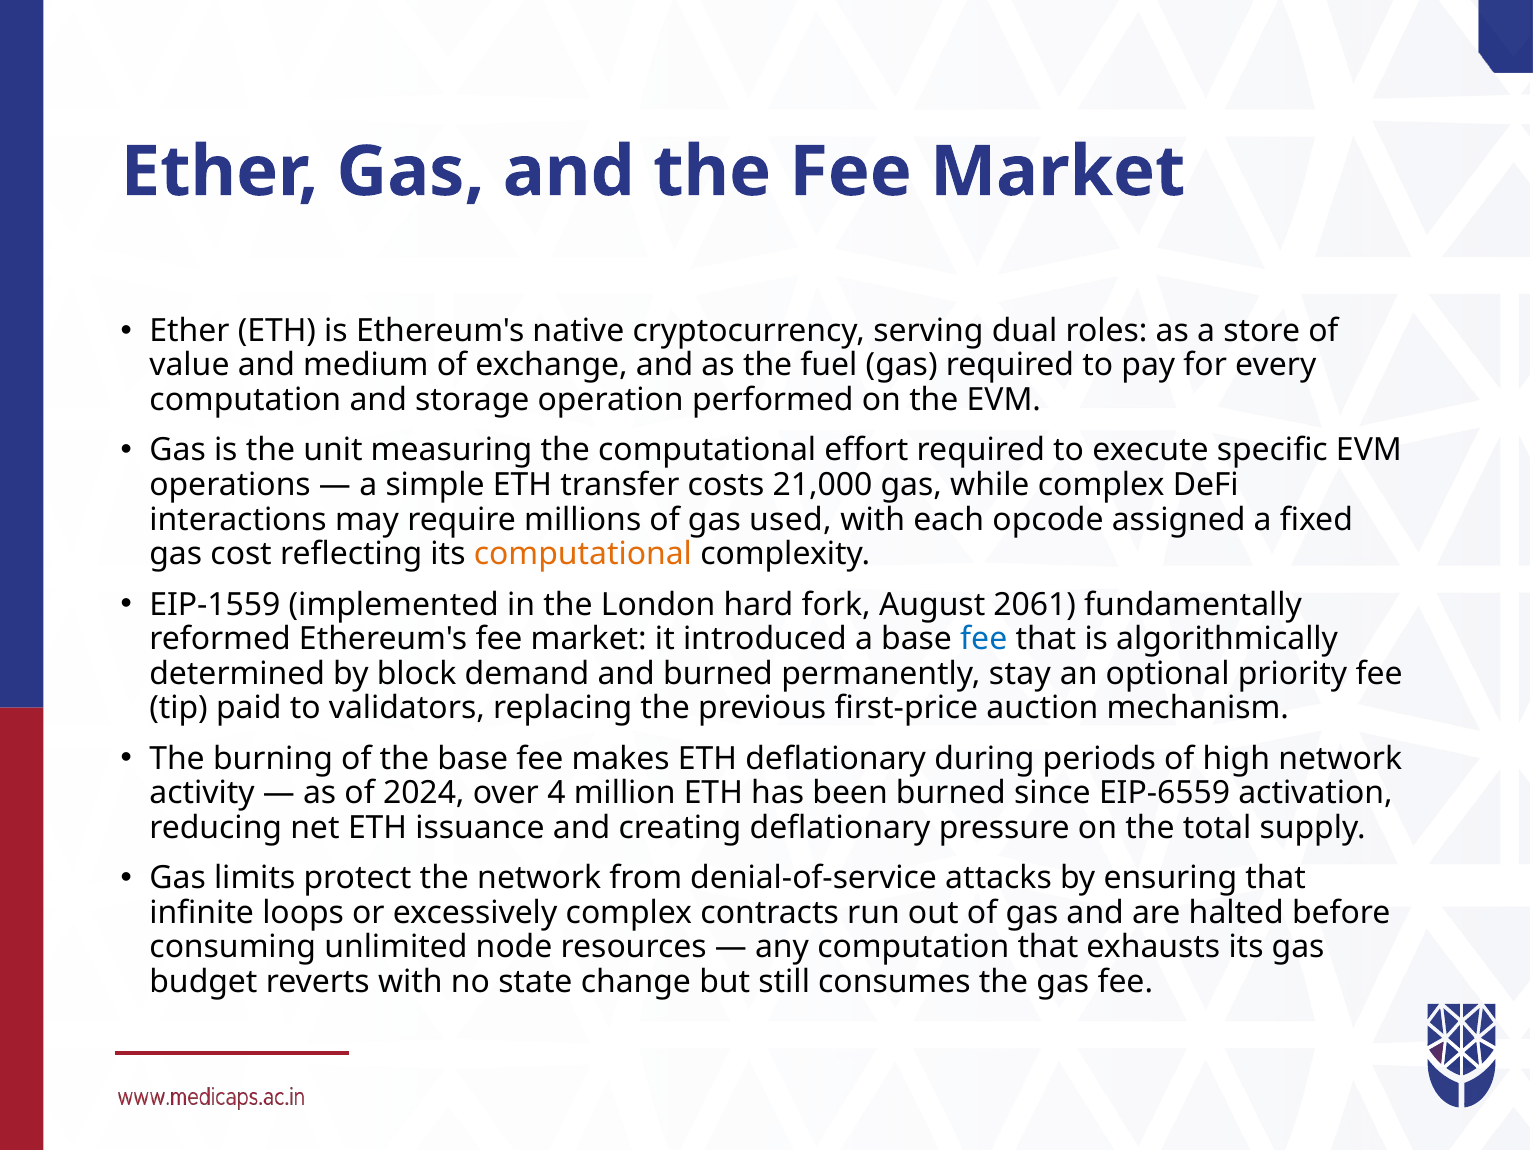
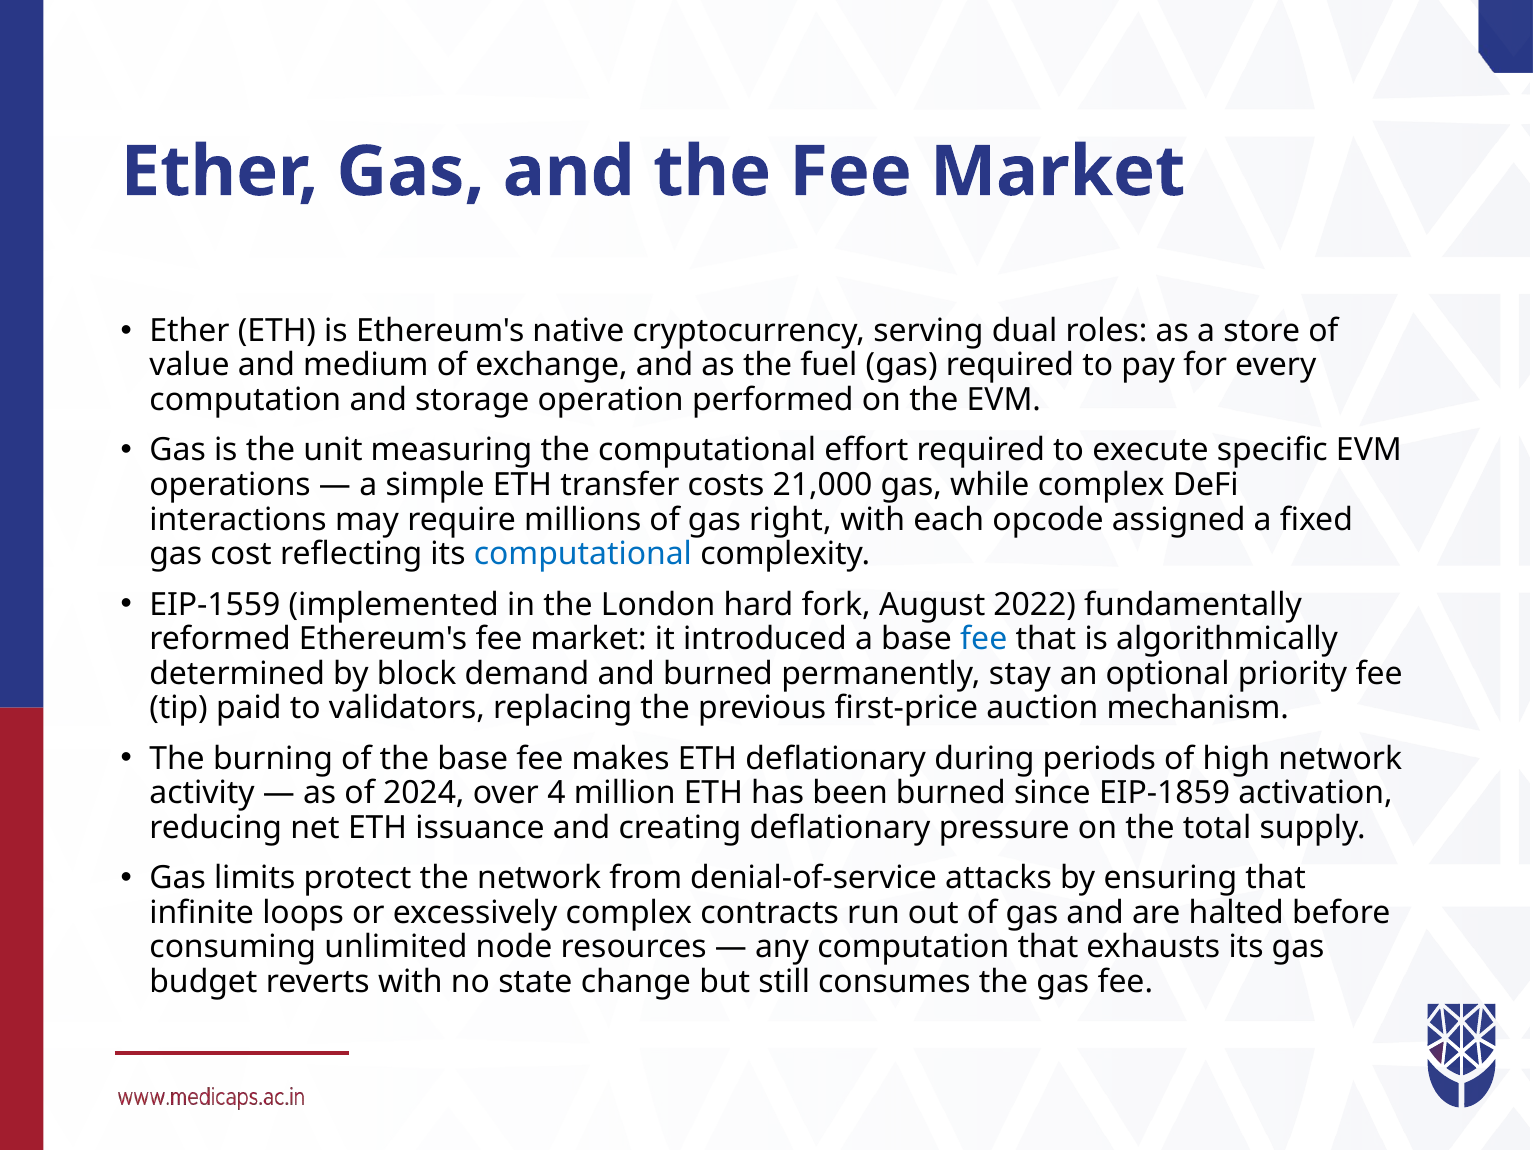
used: used -> right (790, 519)
computational colour: orange -> blue (583, 554)
2061: 2061 -> 2022 (1035, 604)
EIP-6559: EIP-6559 -> EIP-1859 (1165, 793)
